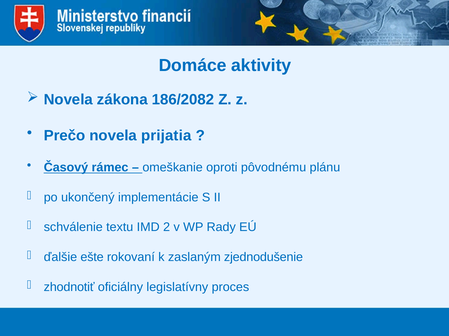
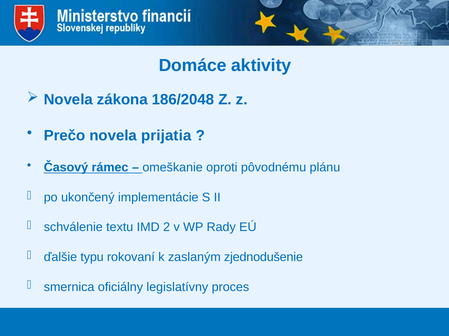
186/2082: 186/2082 -> 186/2048 (183, 100)
ešte: ešte -> typu (92, 258)
zhodnotiť: zhodnotiť -> smernica (69, 288)
